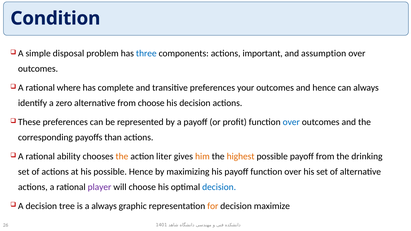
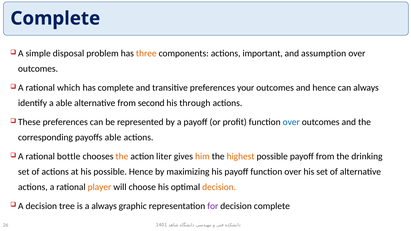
Condition: Condition -> Complete (55, 18)
three colour: blue -> orange (146, 54)
where: where -> which (69, 88)
a zero: zero -> able (64, 103)
from choose: choose -> second (151, 103)
his decision: decision -> through (195, 103)
payoffs than: than -> able (113, 138)
ability: ability -> bottle (69, 157)
player colour: purple -> orange (100, 187)
decision colour: blue -> orange (219, 187)
for colour: orange -> purple (213, 206)
decision maximize: maximize -> complete (272, 206)
